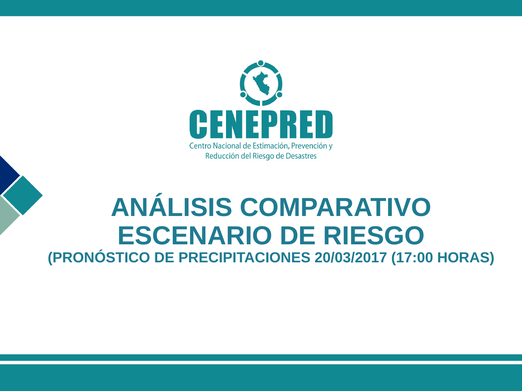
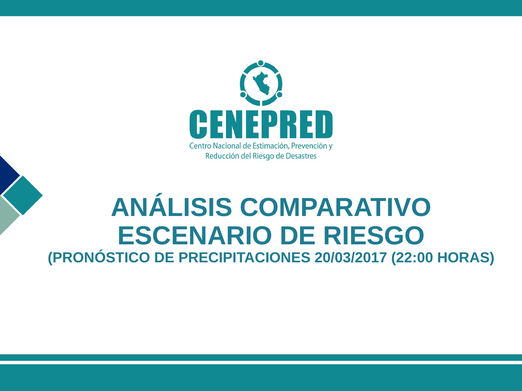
17:00: 17:00 -> 22:00 (412, 258)
